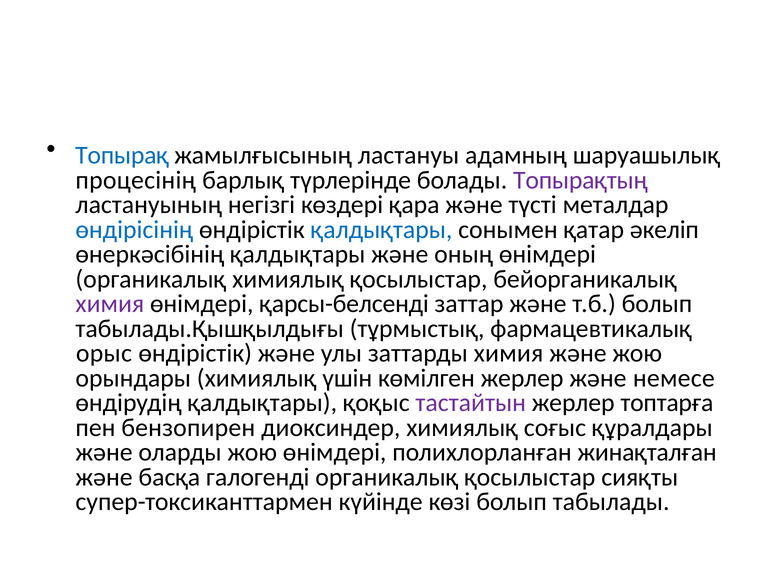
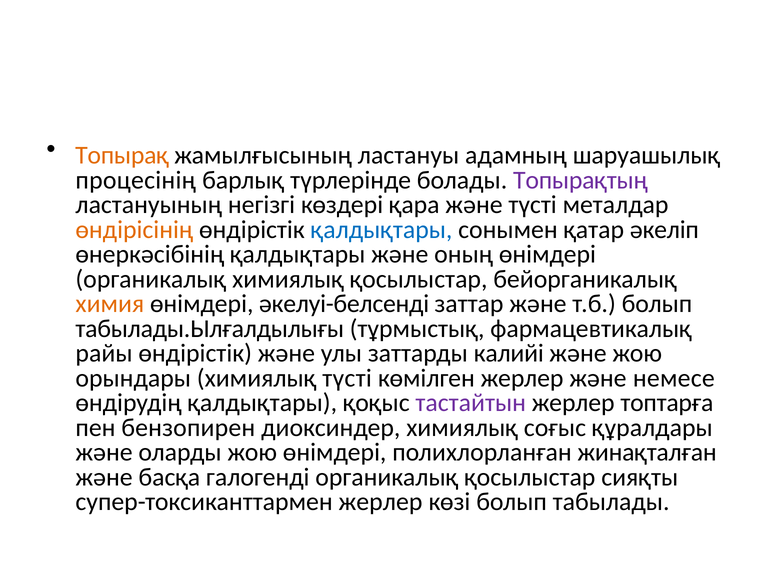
Топырақ colour: blue -> orange (122, 156)
өндірісінің colour: blue -> orange (134, 230)
химия colour: purple -> orange (110, 304)
қарсы-белсенді: қарсы-белсенді -> әкелуі-белсенді (344, 304)
табылады.Қышқылдығы: табылады.Қышқылдығы -> табылады.Ылғалдылығы (210, 329)
орыс: орыс -> райы (104, 354)
заттарды химия: химия -> калийі (509, 354)
химиялық үшін: үшін -> түсті (347, 379)
супер-токсиканттармен күйінде: күйінде -> жерлер (381, 502)
